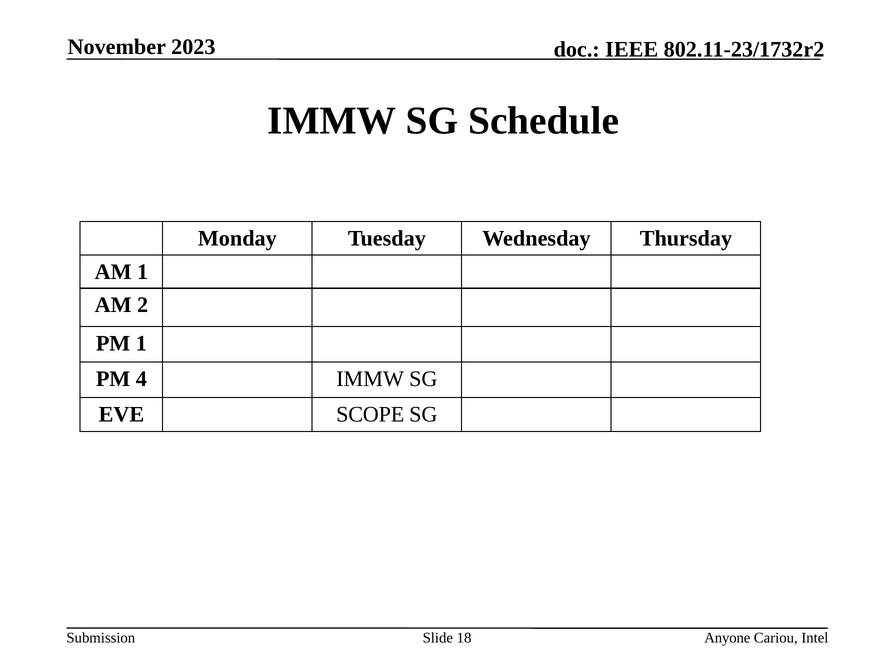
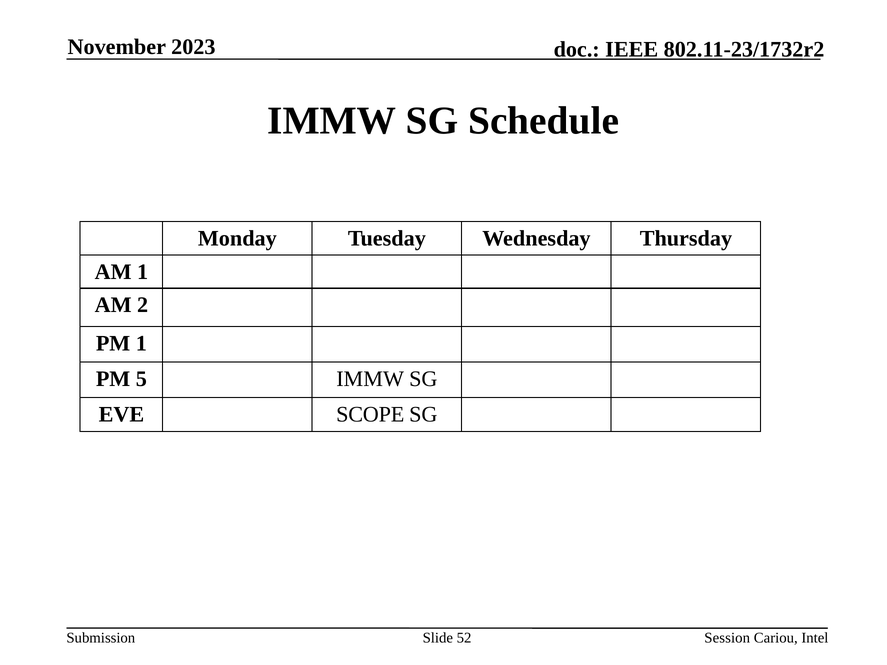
4: 4 -> 5 (141, 379)
18: 18 -> 52 (464, 638)
Anyone: Anyone -> Session (727, 638)
